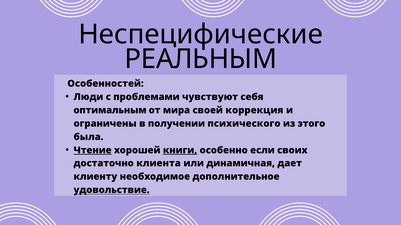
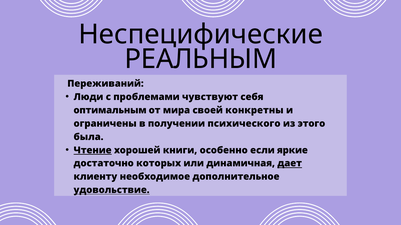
Особенностей: Особенностей -> Переживаний (106, 84)
коррекция: коррекция -> конкретны (254, 111)
книги underline: present -> none (180, 151)
своих: своих -> яркие (292, 151)
клиента: клиента -> которых (159, 164)
дает underline: none -> present (290, 164)
